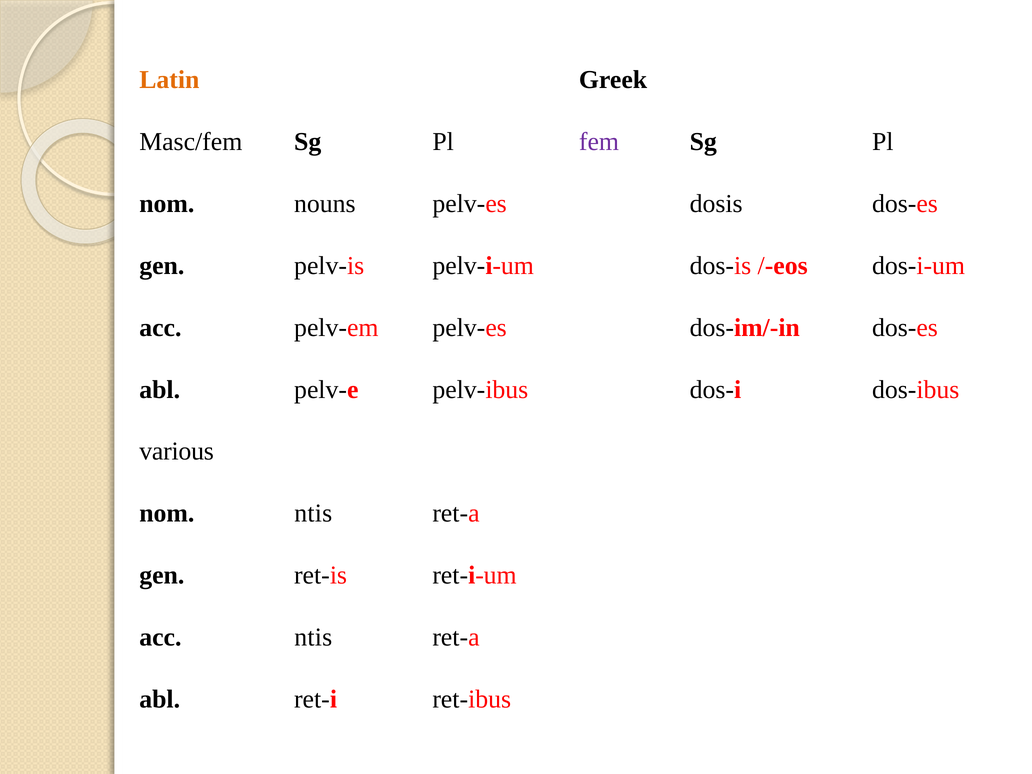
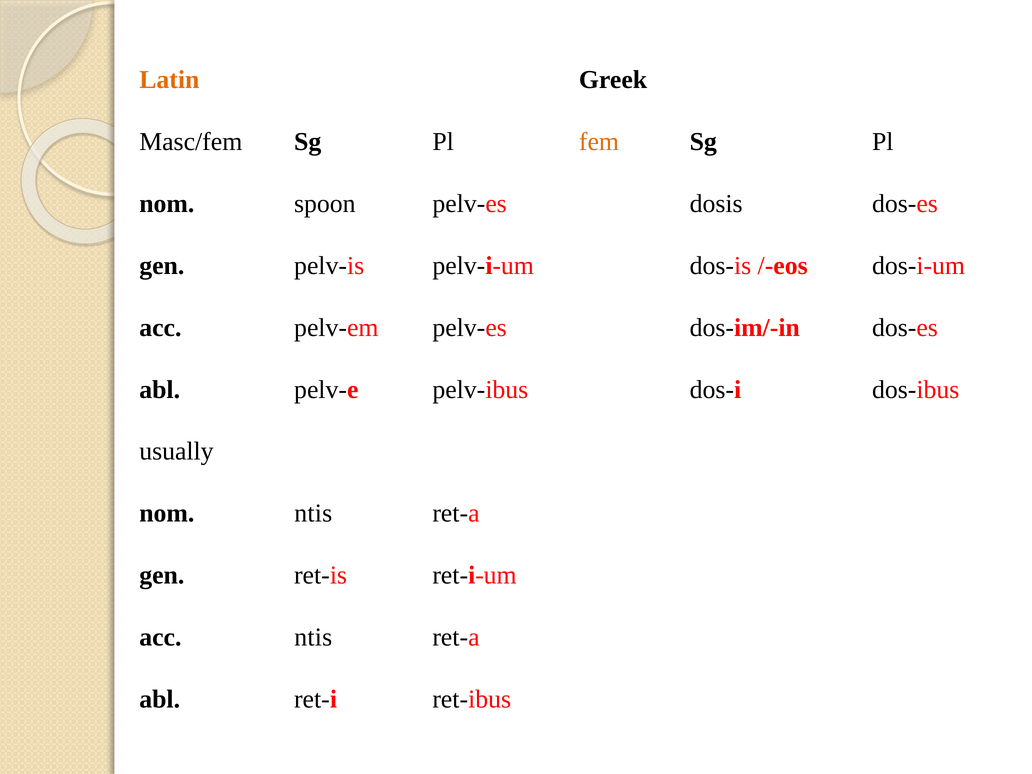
fem colour: purple -> orange (599, 142)
nouns: nouns -> spoon (325, 204)
various: various -> usually (176, 451)
